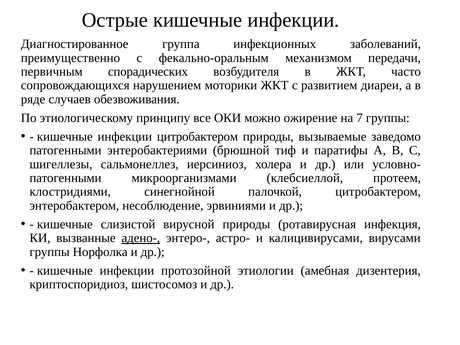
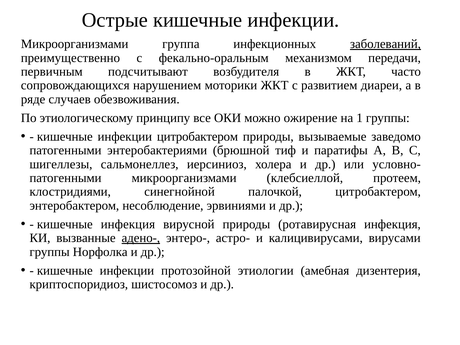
Диагностированное: Диагностированное -> Микроорганизмами (75, 44)
заболеваний underline: none -> present (385, 44)
спорадических: спорадических -> подсчитывают (148, 72)
7: 7 -> 1 (360, 118)
кишечные слизистой: слизистой -> инфекция (128, 224)
